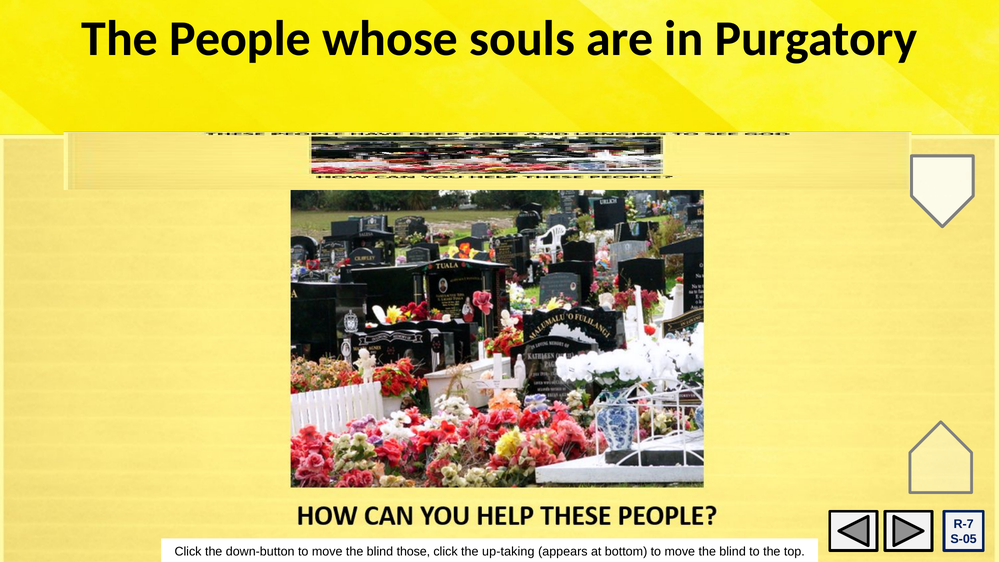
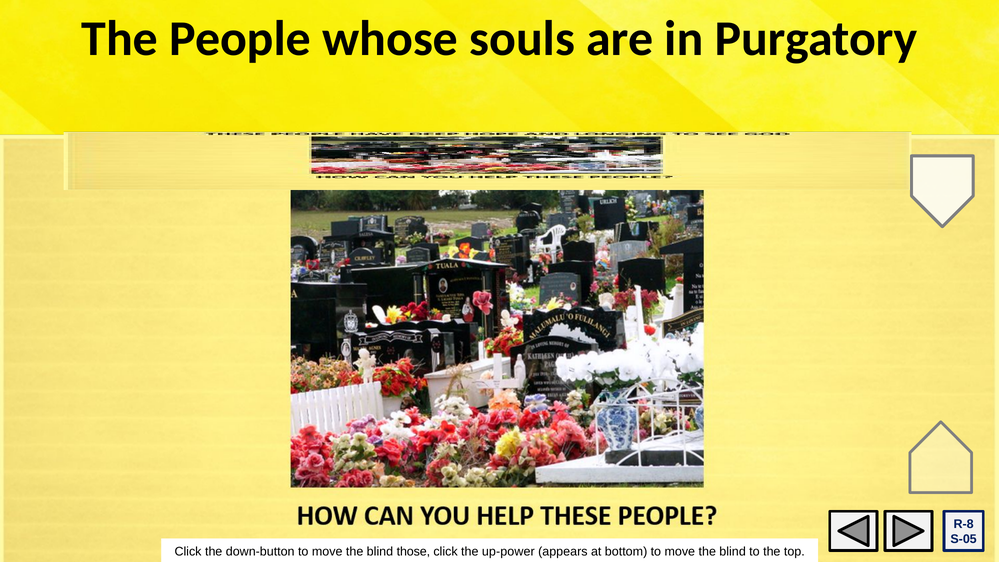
R-7: R-7 -> R-8 (964, 524)
up-taking: up-taking -> up-power (508, 552)
